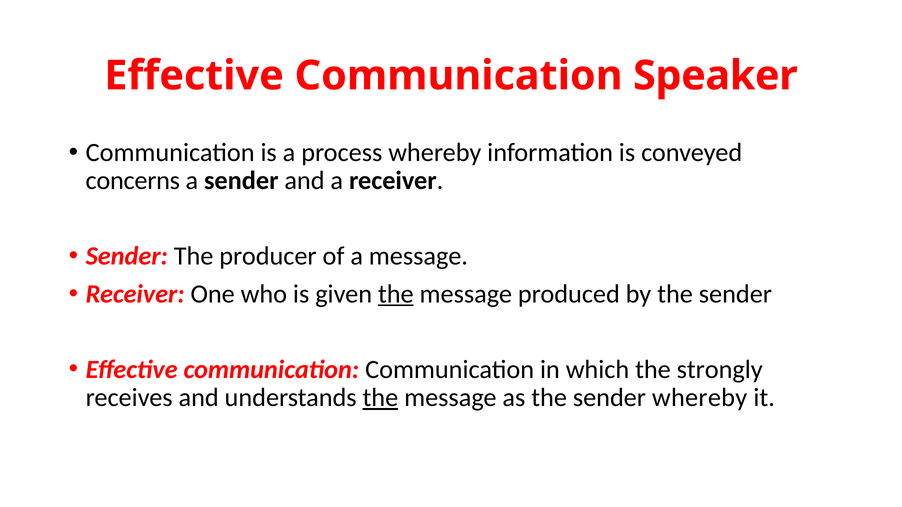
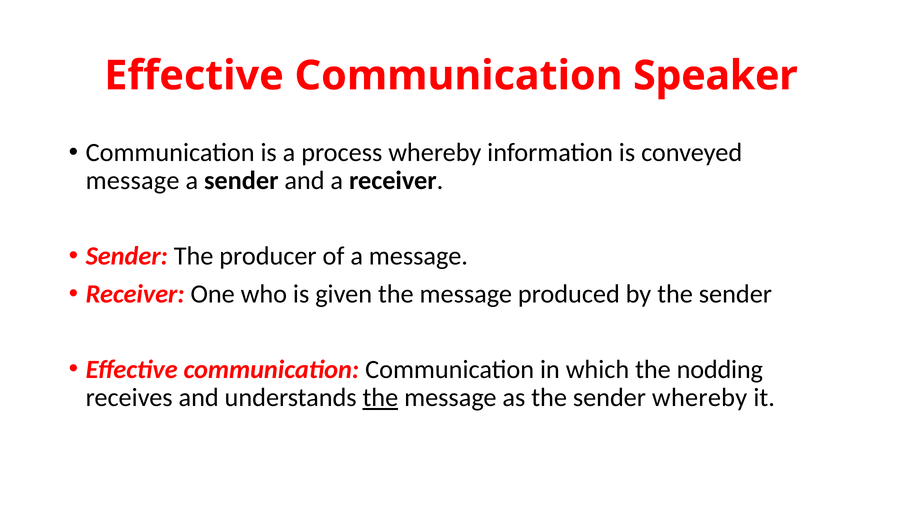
concerns: concerns -> message (133, 181)
the underline: present -> none (396, 294)
strongly: strongly -> nodding (720, 370)
